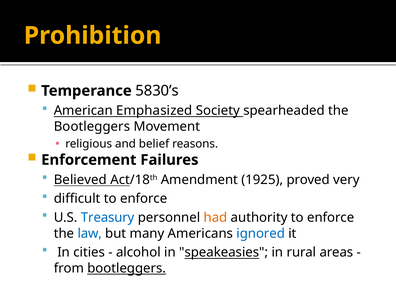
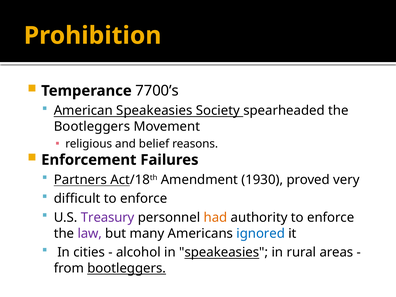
5830’s: 5830’s -> 7700’s (157, 91)
American Emphasized: Emphasized -> Speakeasies (154, 111)
Believed: Believed -> Partners (80, 180)
1925: 1925 -> 1930 (262, 180)
Treasury colour: blue -> purple (108, 218)
law colour: blue -> purple (90, 233)
